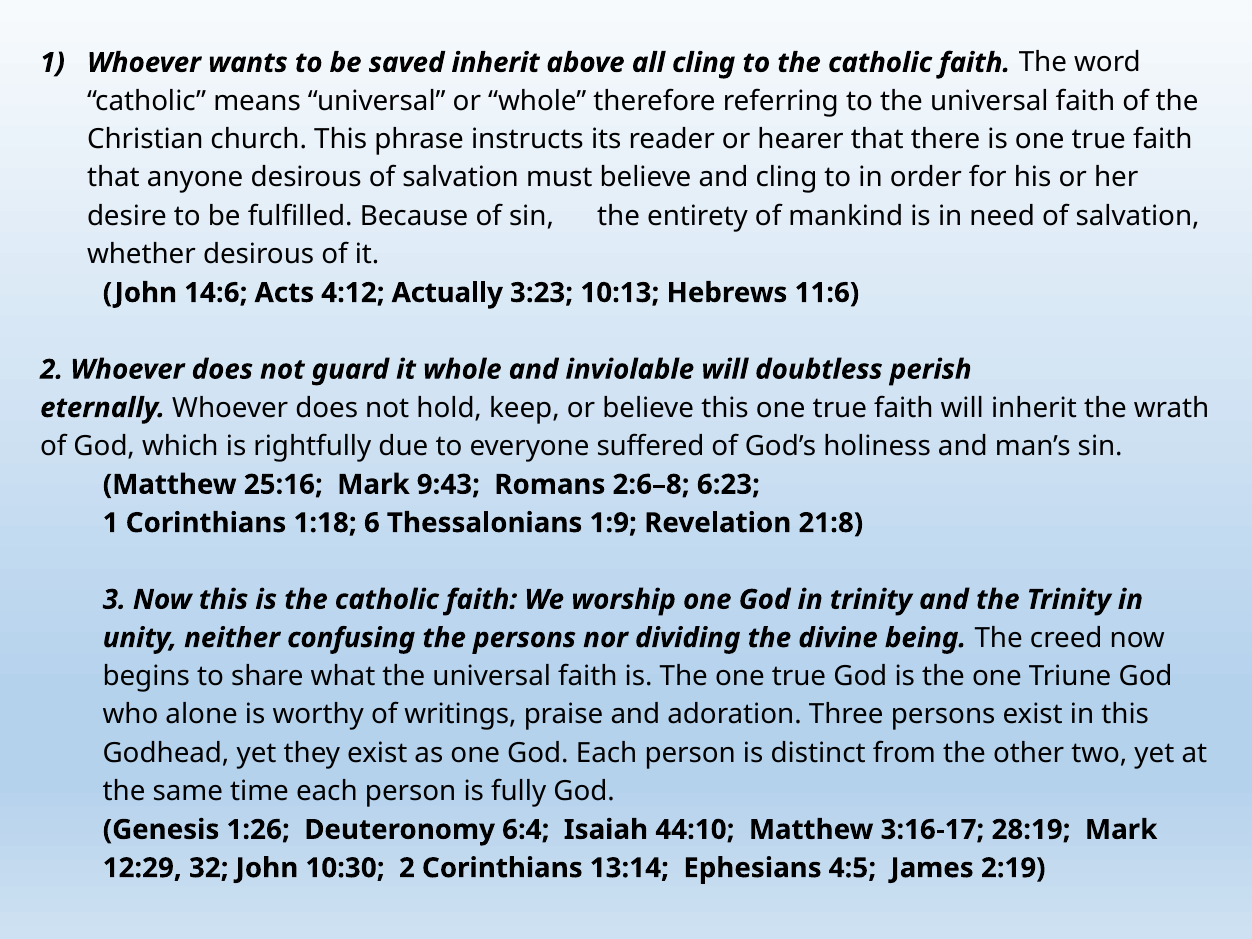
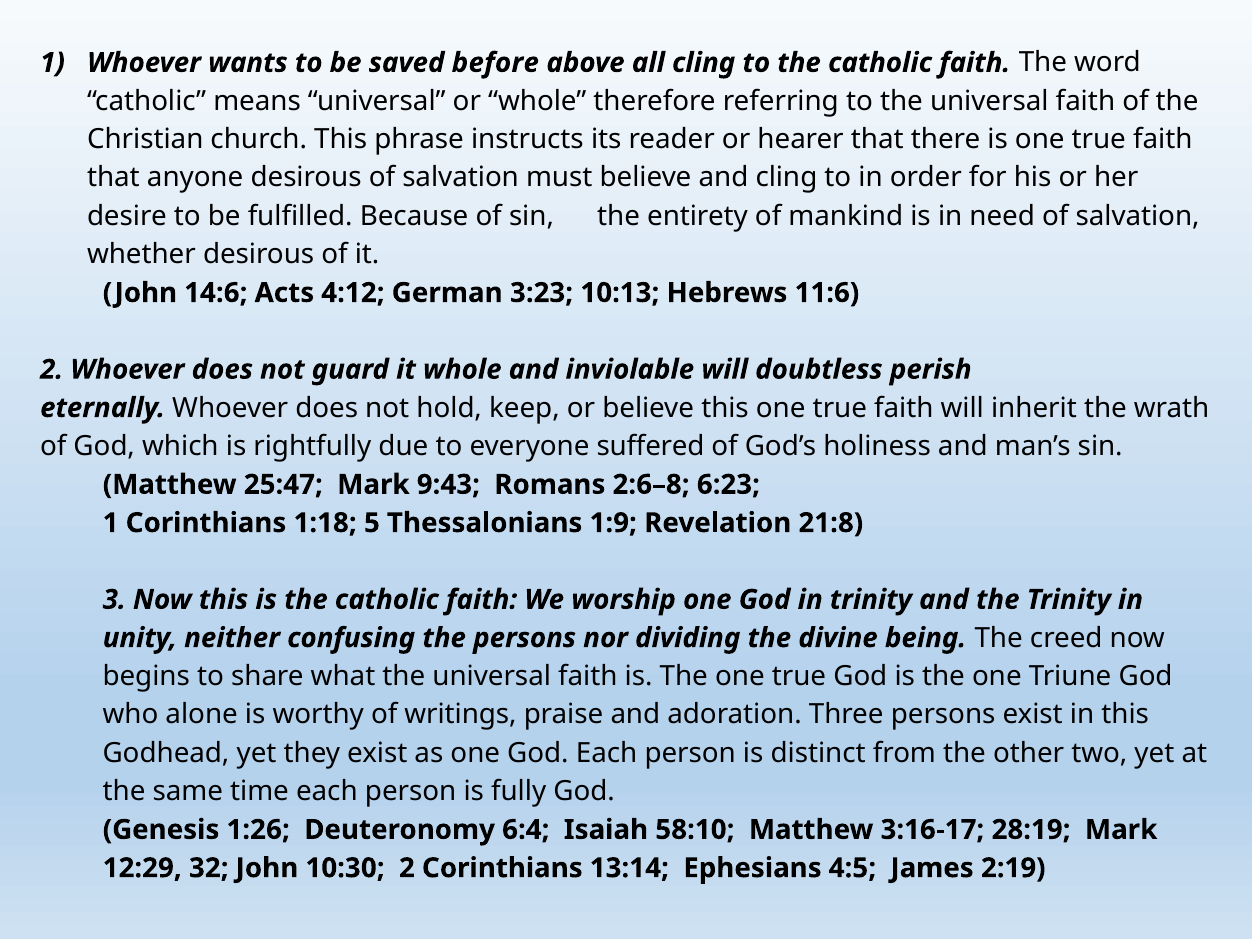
saved inherit: inherit -> before (495, 63)
Actually: Actually -> German (447, 293)
25:16: 25:16 -> 25:47 (283, 485)
6: 6 -> 5 (372, 523)
44:10: 44:10 -> 58:10 (695, 830)
